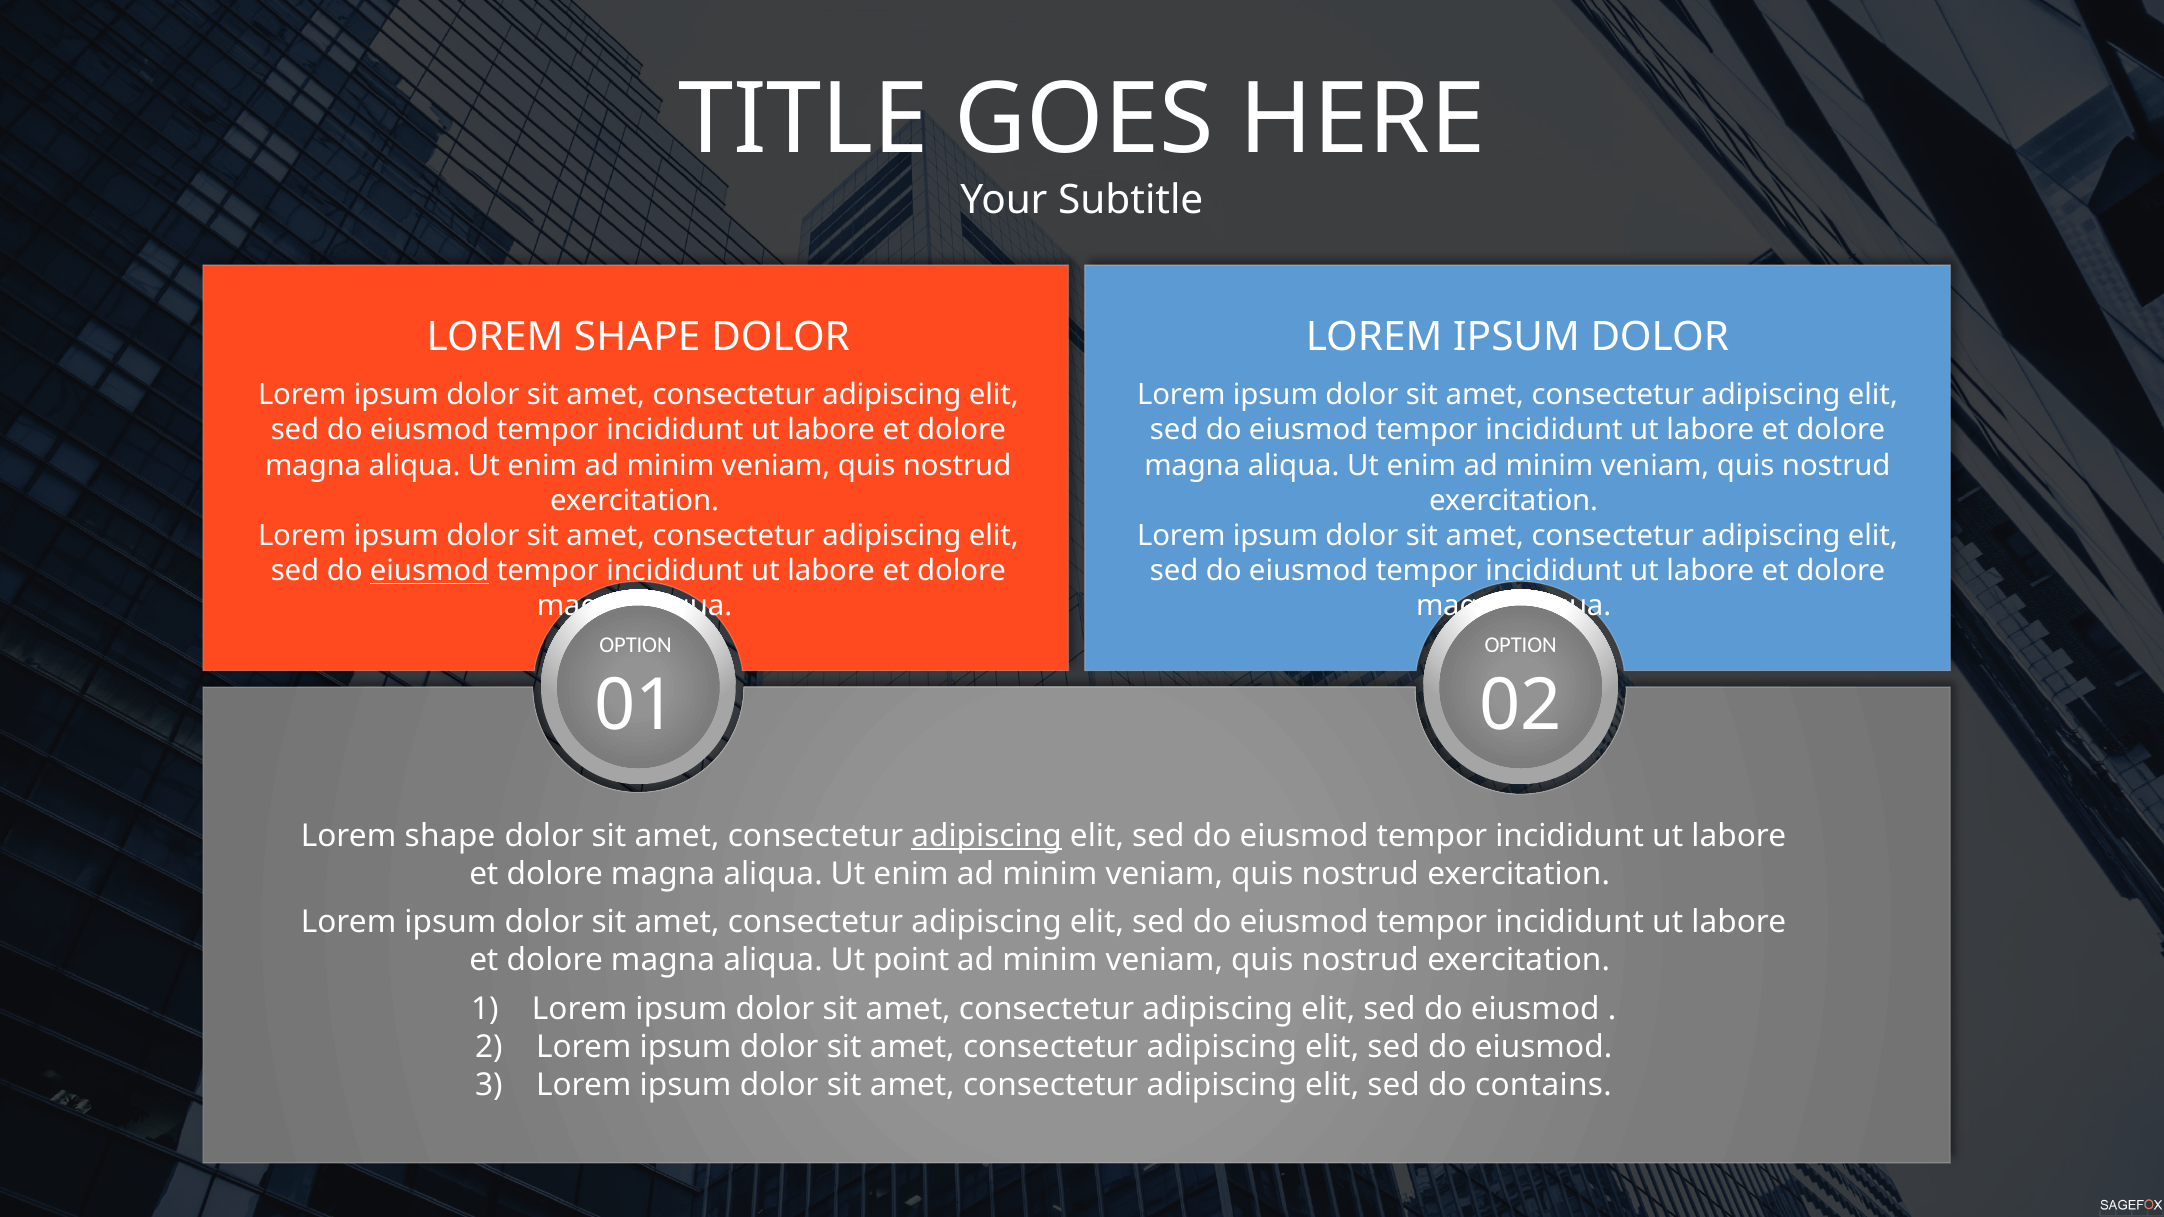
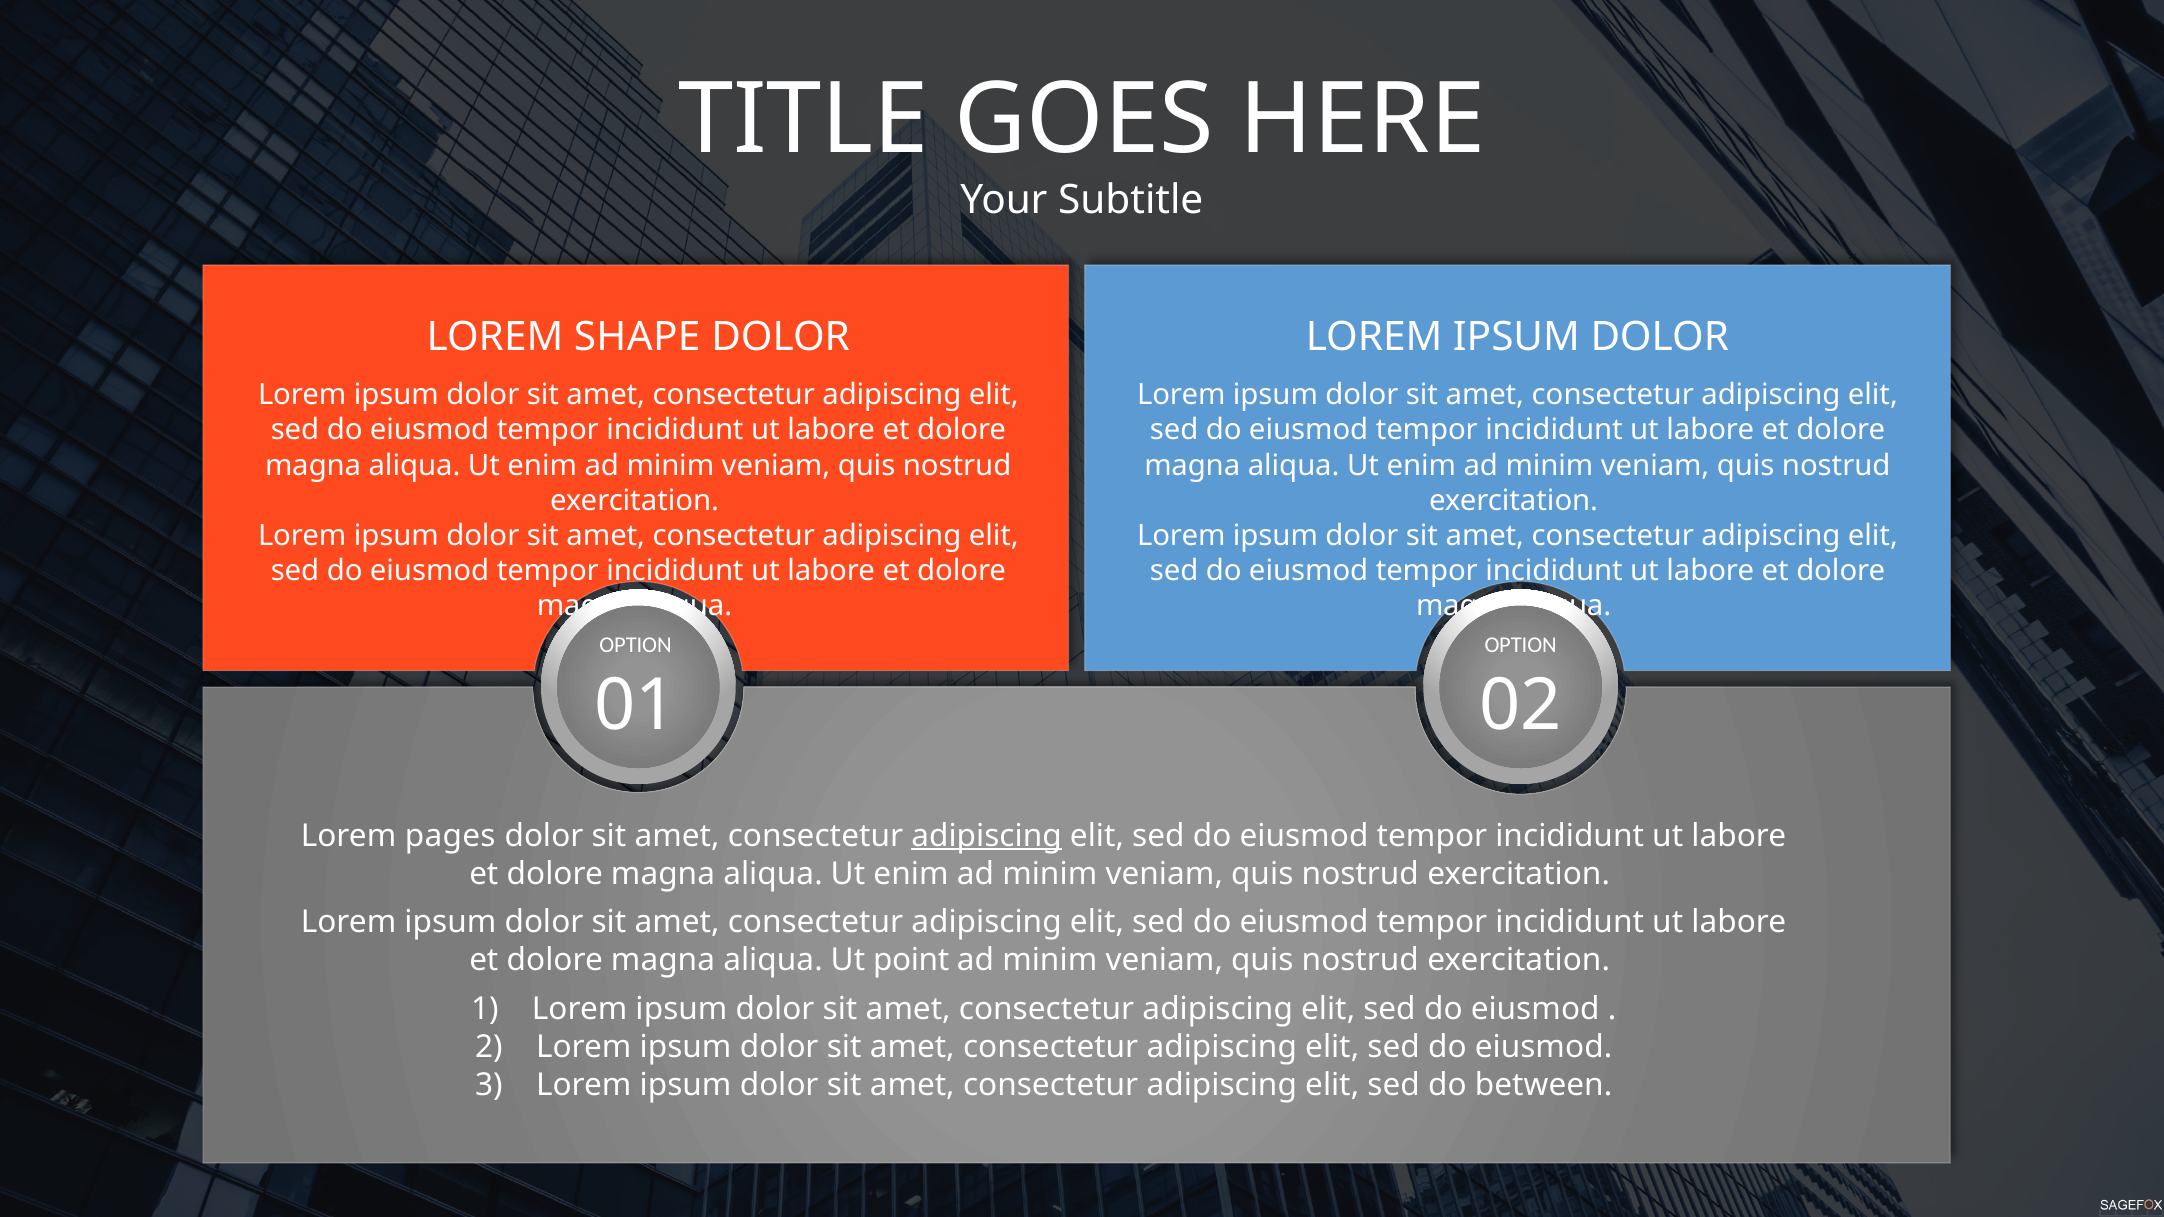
eiusmod underline: present -> none (430, 571)
shape: shape -> pages (450, 836)
contains: contains -> between (1544, 1085)
